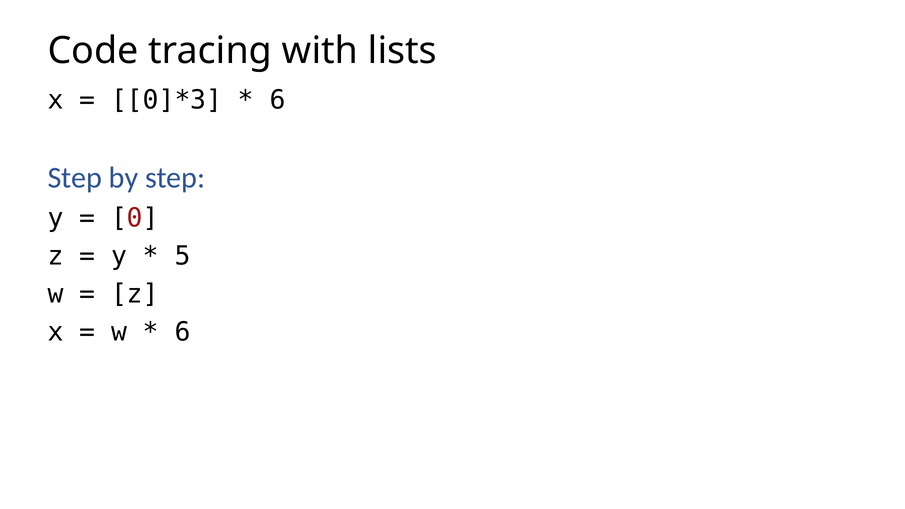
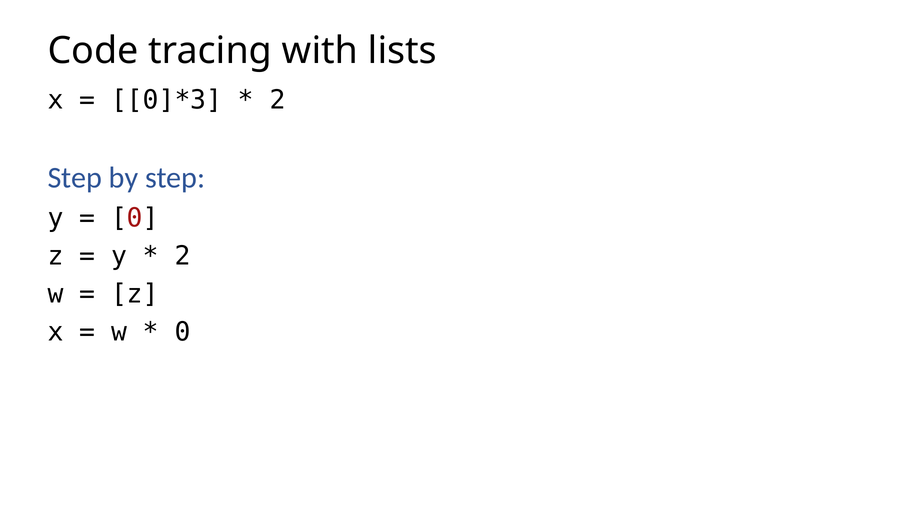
6: 6 -> 2 (278, 100)
5: 5 -> 2 (182, 256)
6: 6 -> 0 (182, 332)
